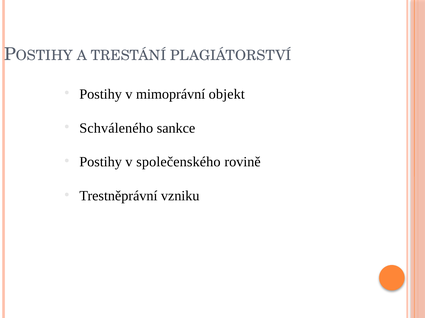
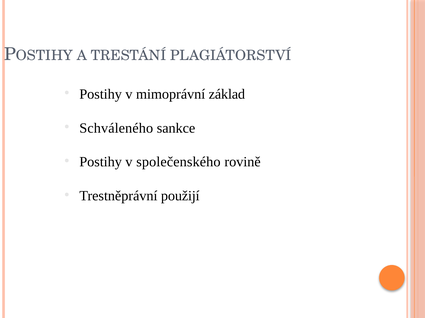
objekt: objekt -> základ (227, 94)
vzniku: vzniku -> použijí (180, 196)
